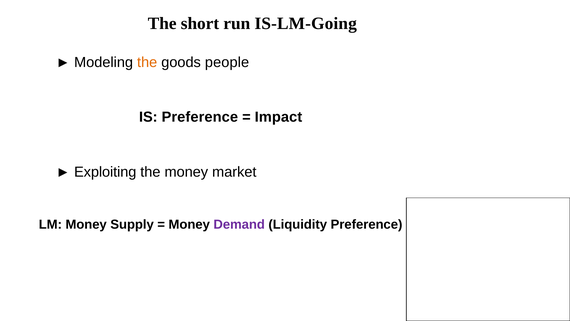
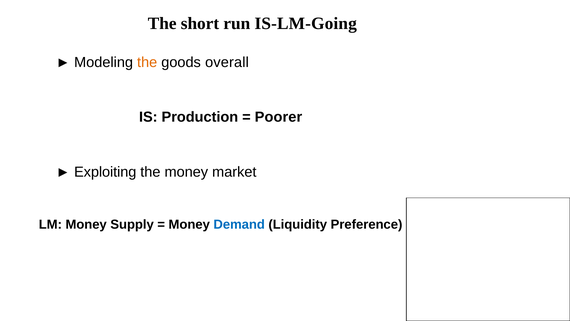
people: people -> overall (227, 62)
IS Preference: Preference -> Production (200, 117)
Impact: Impact -> Poorer (278, 117)
Demand colour: purple -> blue (239, 224)
